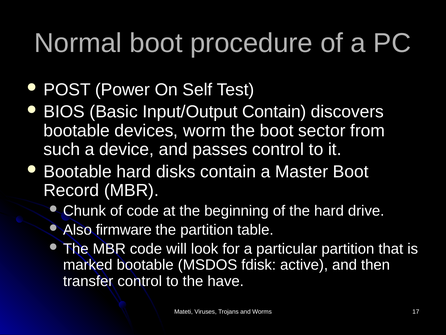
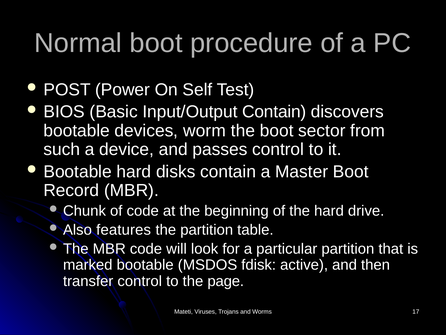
firmware: firmware -> features (124, 230)
have: have -> page (226, 281)
